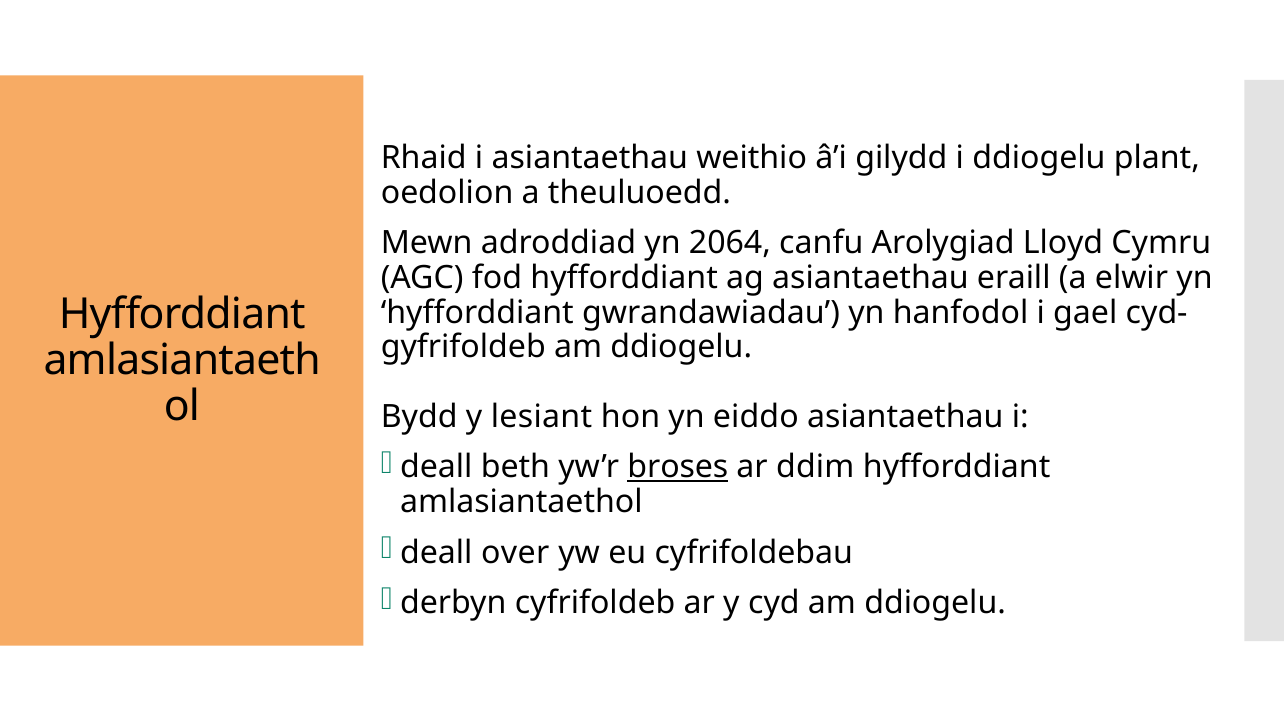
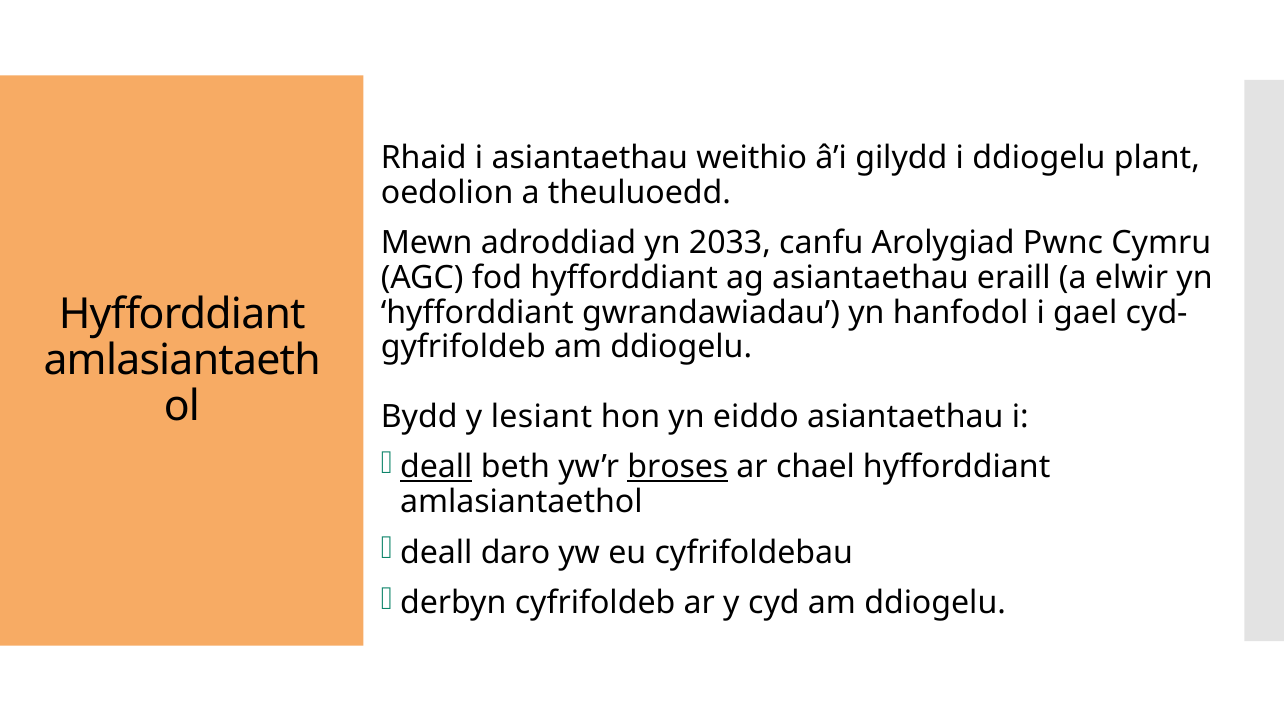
2064: 2064 -> 2033 (730, 243)
Lloyd: Lloyd -> Pwnc (1063, 243)
deall underline: none -> present (436, 467)
ddim: ddim -> chael (816, 467)
over: over -> daro (516, 553)
